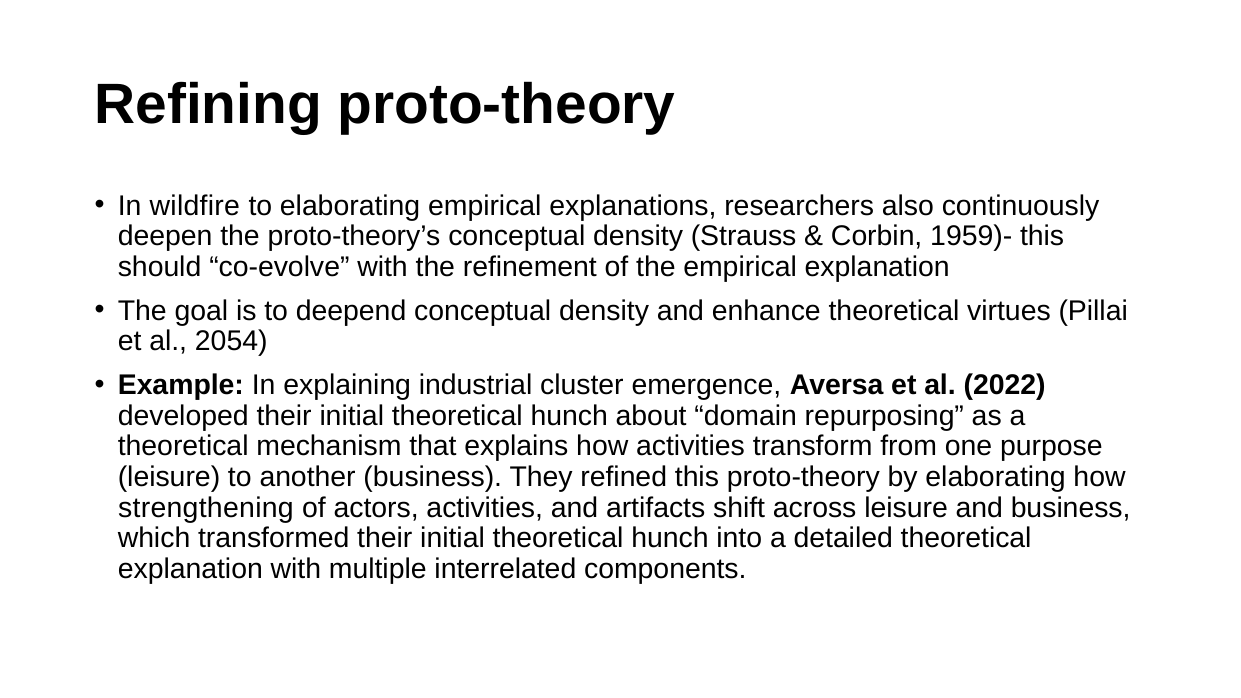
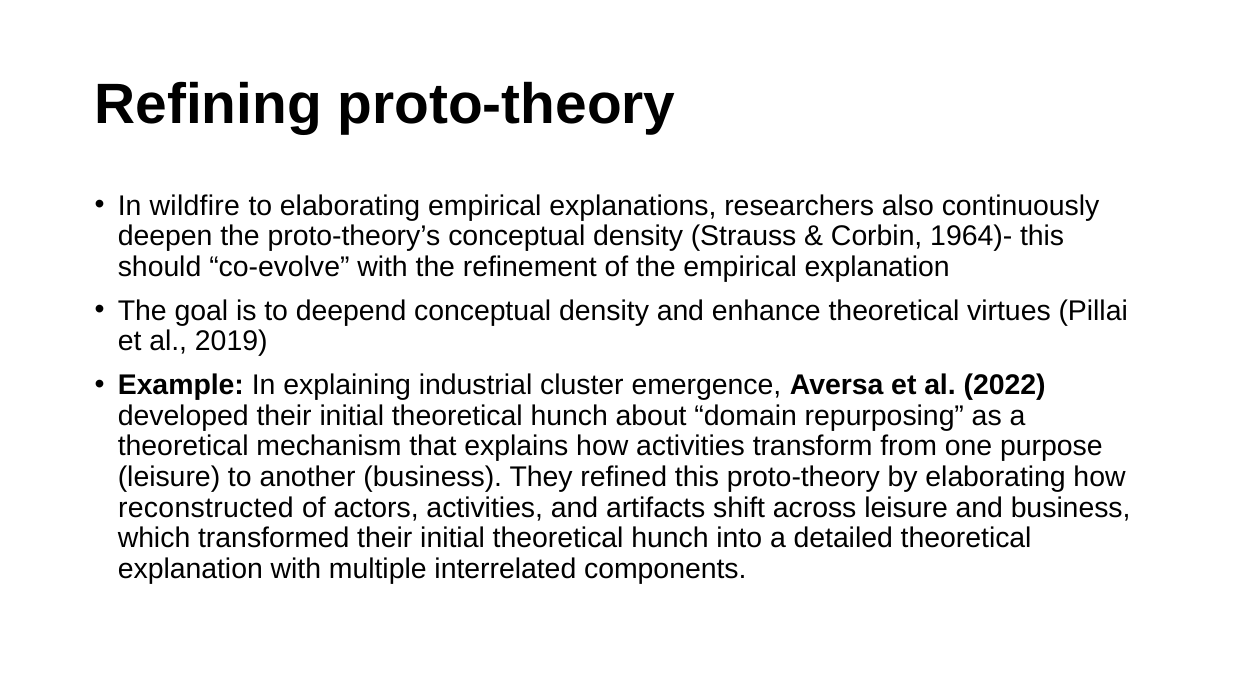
1959)-: 1959)- -> 1964)- (971, 236)
2054: 2054 -> 2019 (231, 341)
strengthening: strengthening -> reconstructed (206, 508)
